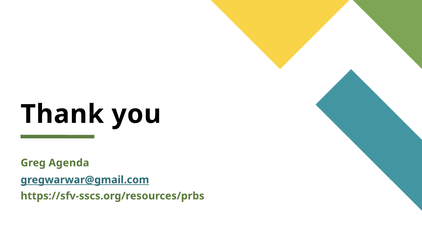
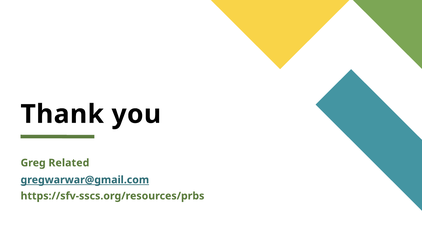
Agenda: Agenda -> Related (69, 163)
